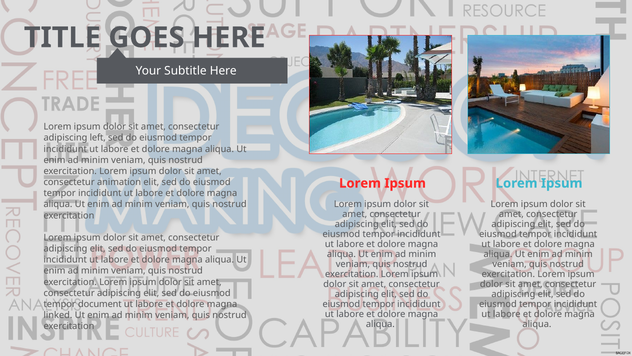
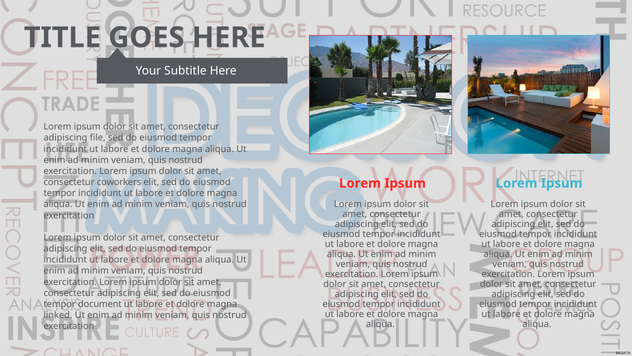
left: left -> file (98, 138)
animation: animation -> coworkers (119, 182)
